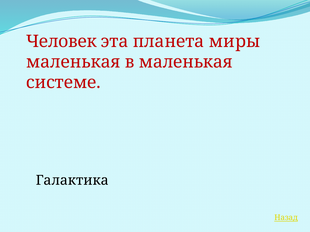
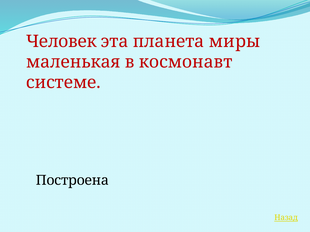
в маленькая: маленькая -> космонавт (186, 62)
Галактика: Галактика -> Построена (72, 181)
